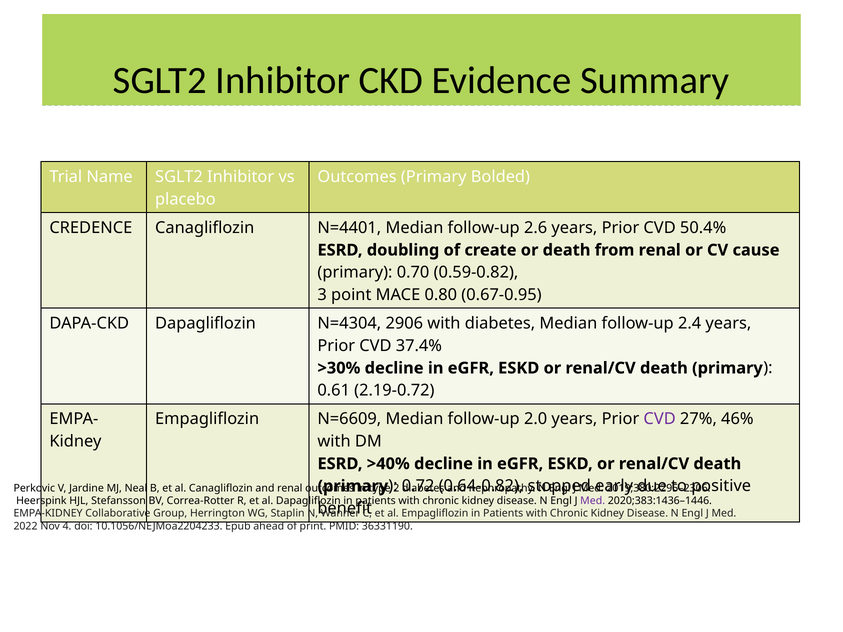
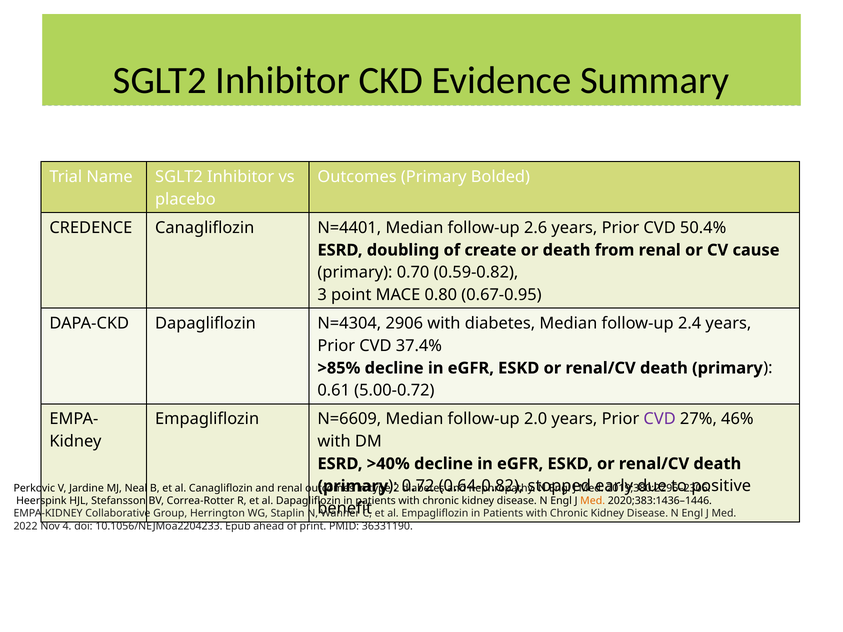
>30%: >30% -> >85% (339, 368)
2.19-0.72: 2.19-0.72 -> 5.00-0.72 (394, 391)
Med colour: purple -> orange (593, 501)
